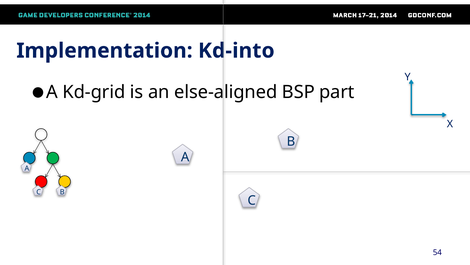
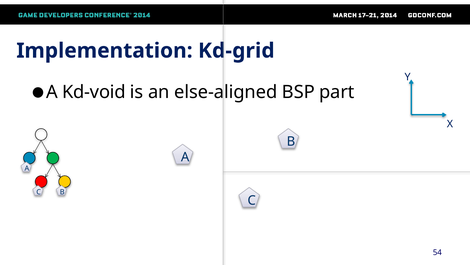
Kd-into: Kd-into -> Kd-grid (236, 51)
Kd-grid: Kd-grid -> Kd-void (94, 92)
